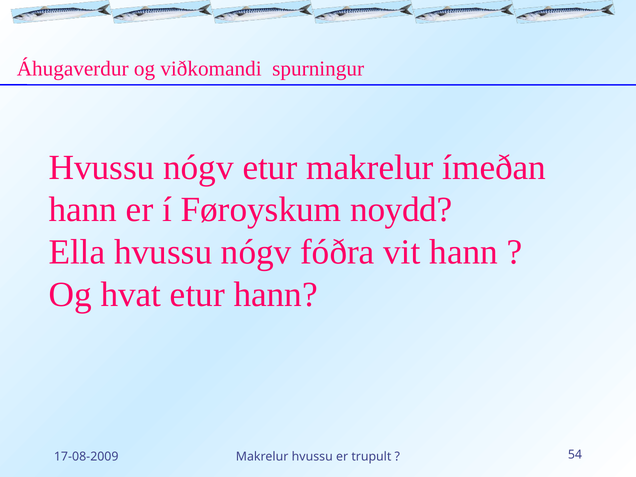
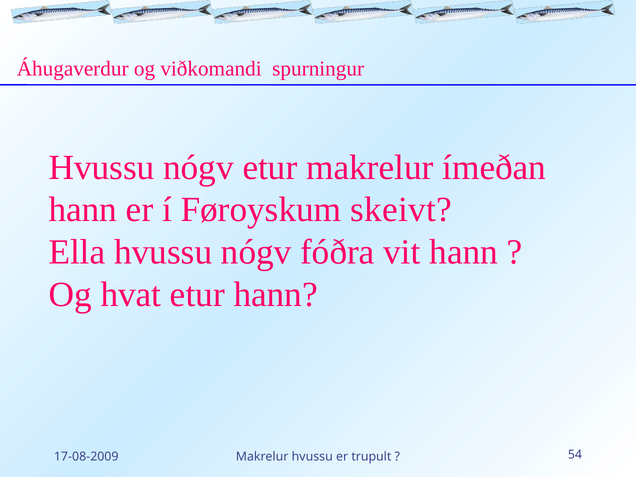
noydd: noydd -> skeivt (401, 210)
